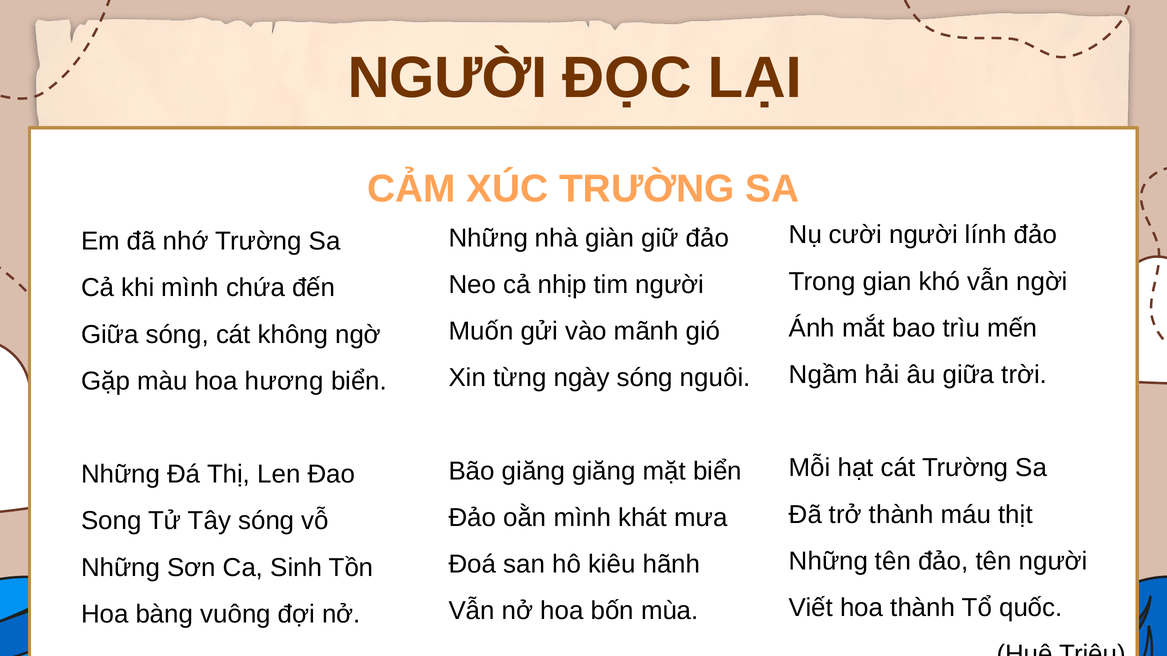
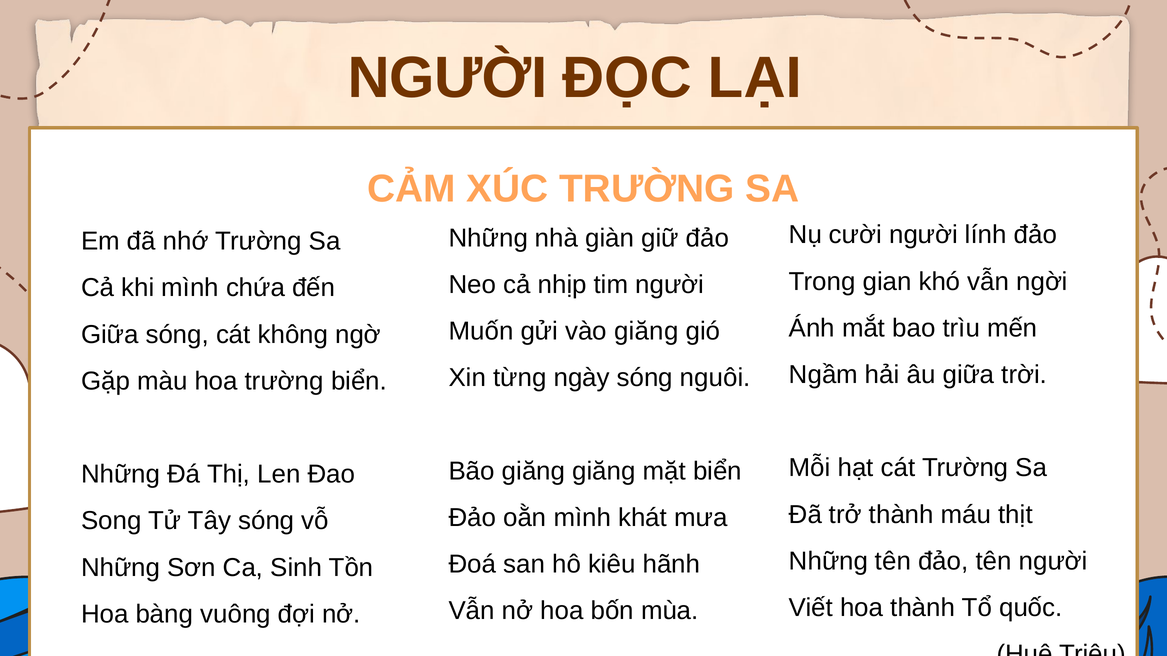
vào mãnh: mãnh -> giăng (646, 331)
hoa hương: hương -> trường (284, 381)
